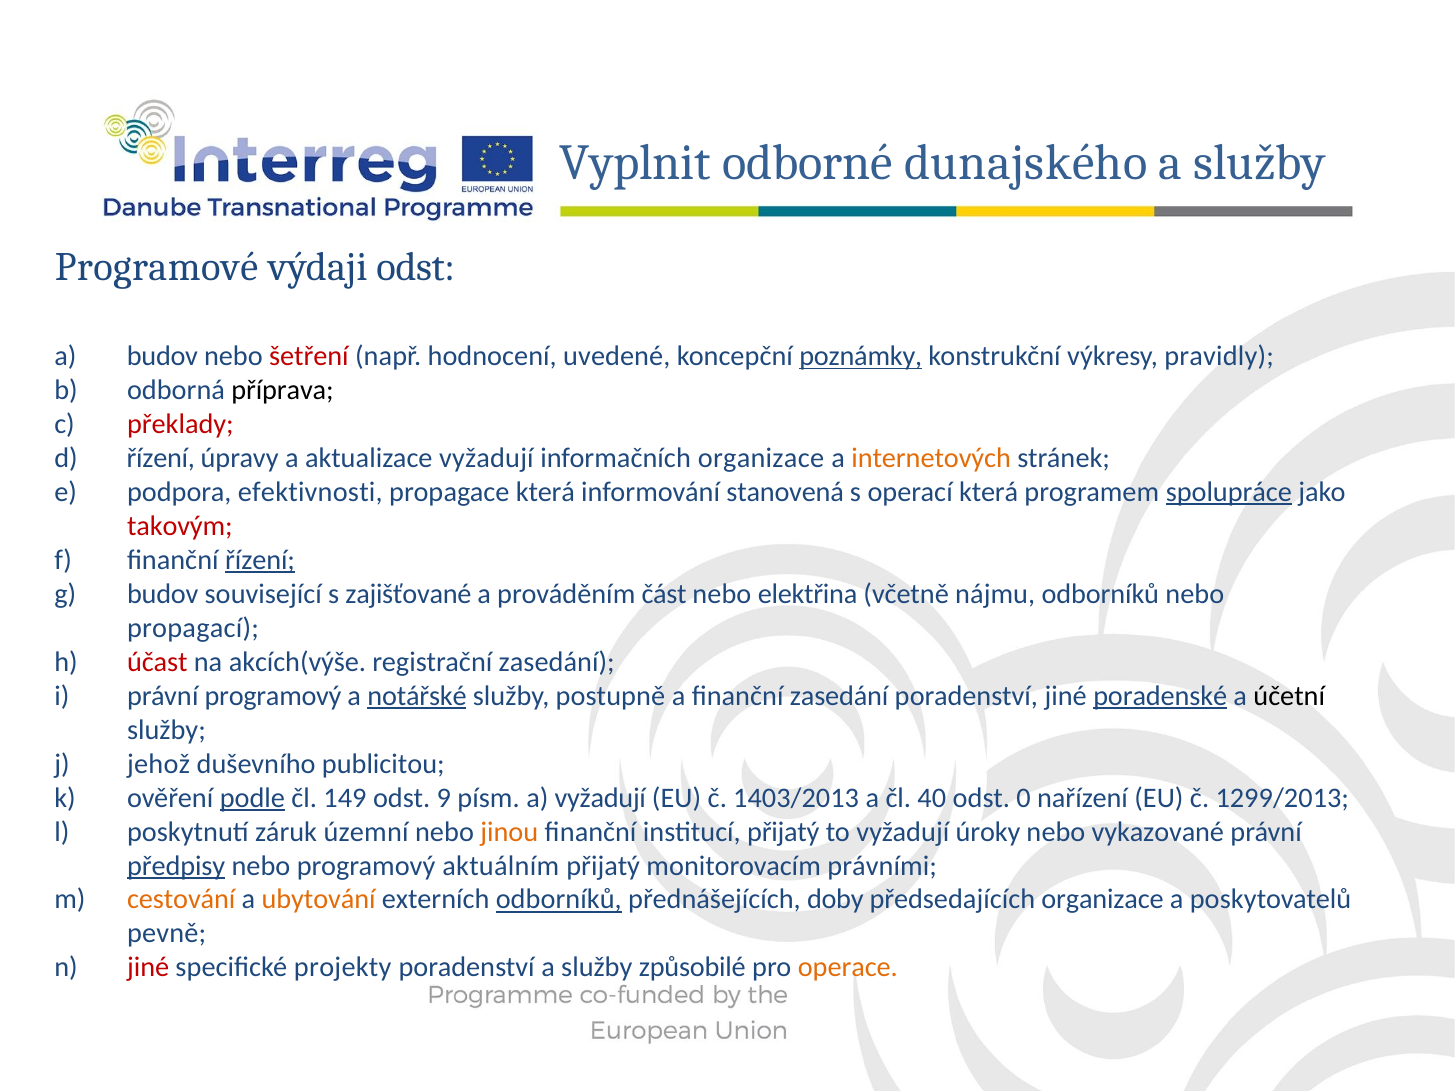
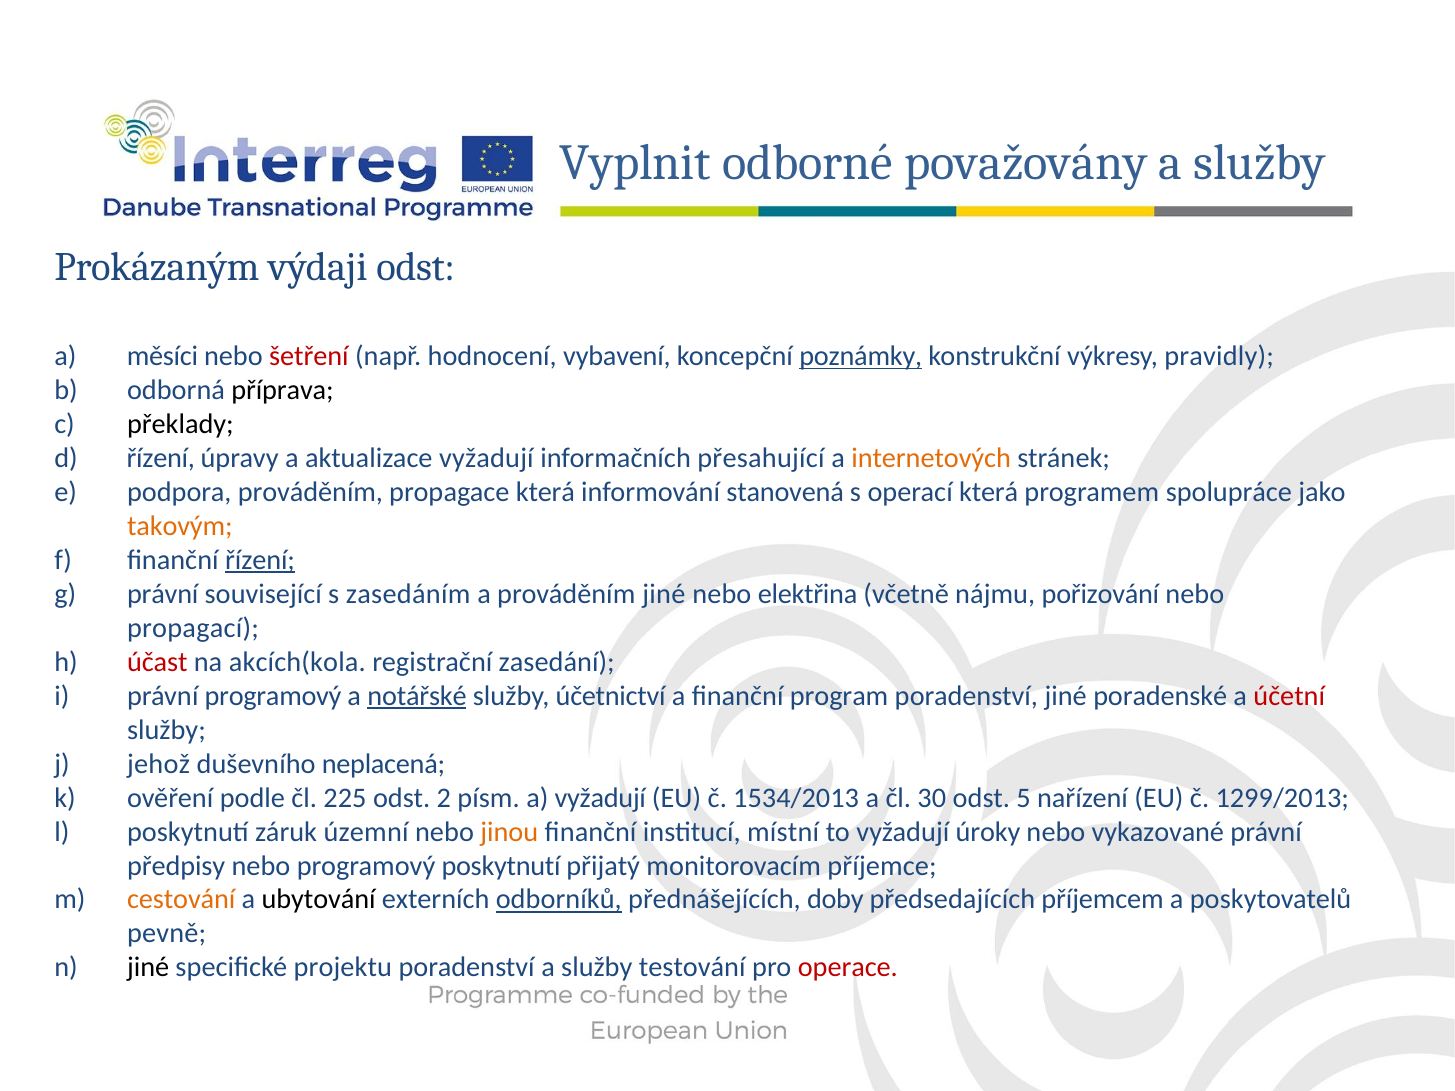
dunajského: dunajského -> považovány (1026, 163)
Programové: Programové -> Prokázaným (157, 267)
a budov: budov -> měsíci (162, 356)
uvedené: uvedené -> vybavení (617, 356)
překlady colour: red -> black (180, 424)
informačních organizace: organizace -> přesahující (761, 458)
podpora efektivnosti: efektivnosti -> prováděním (310, 492)
spolupráce underline: present -> none (1229, 492)
takovým colour: red -> orange (180, 526)
budov: budov -> právní (163, 594)
zajišťované: zajišťované -> zasedáním (408, 594)
prováděním část: část -> jiné (664, 594)
nájmu odborníků: odborníků -> pořizování (1100, 594)
akcích(výše: akcích(výše -> akcích(kola (297, 662)
postupně: postupně -> účetnictví (611, 696)
finanční zasedání: zasedání -> program (839, 696)
poradenské underline: present -> none (1160, 696)
účetní colour: black -> red (1289, 696)
publicitou: publicitou -> neplacená (383, 764)
podle underline: present -> none (252, 798)
149: 149 -> 225 (345, 798)
9: 9 -> 2 (444, 798)
1403/2013: 1403/2013 -> 1534/2013 (796, 798)
40: 40 -> 30 (932, 798)
0: 0 -> 5 (1023, 798)
institucí přijatý: přijatý -> místní (783, 832)
předpisy underline: present -> none (176, 866)
programový aktuálním: aktuálním -> poskytnutí (501, 866)
právními: právními -> příjemce (882, 866)
ubytování colour: orange -> black (319, 900)
předsedajících organizace: organizace -> příjemcem (1103, 900)
jiné colour: red -> black (148, 968)
projekty: projekty -> projektu (343, 968)
způsobilé: způsobilé -> testování (692, 968)
operace colour: orange -> red (848, 968)
